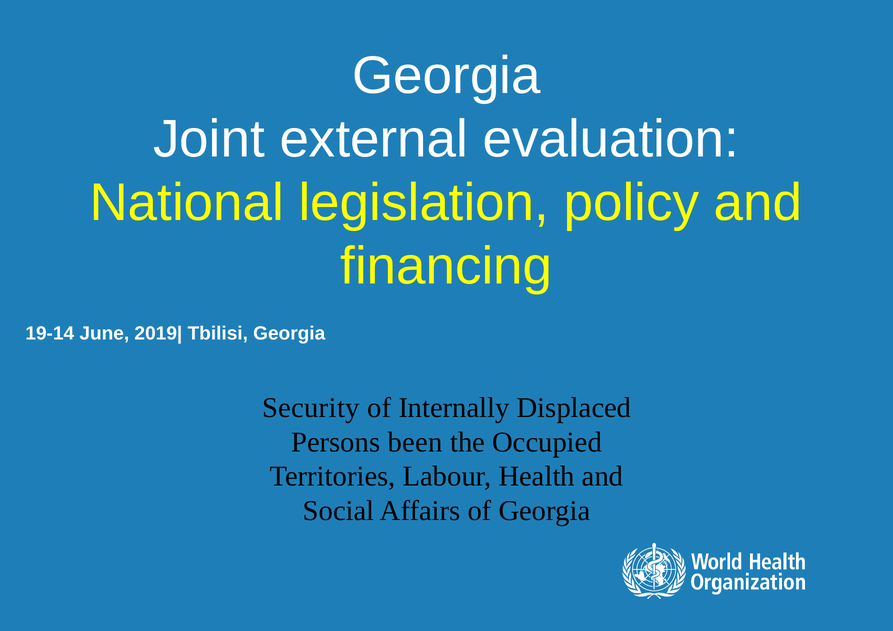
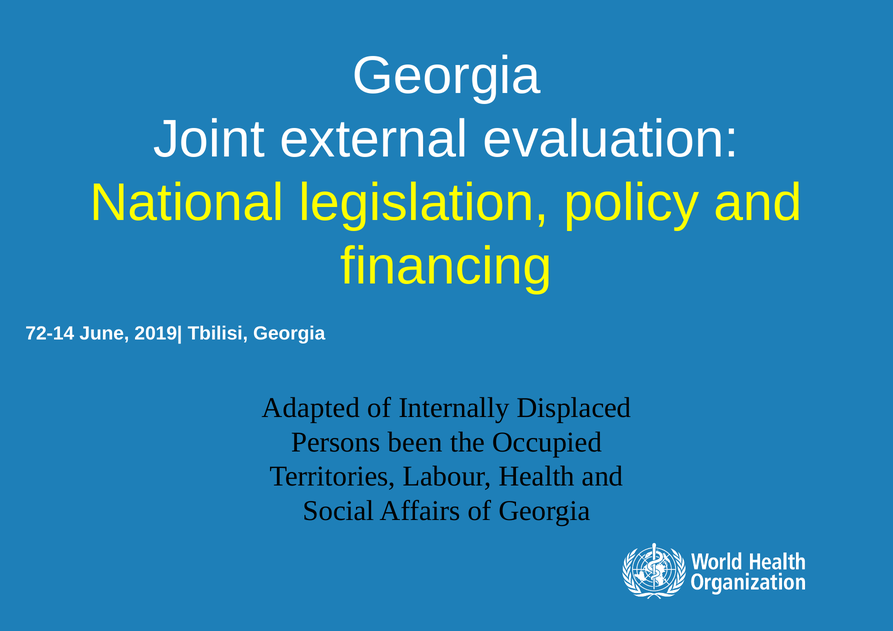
19-14: 19-14 -> 72-14 (50, 334)
Security: Security -> Adapted (311, 408)
